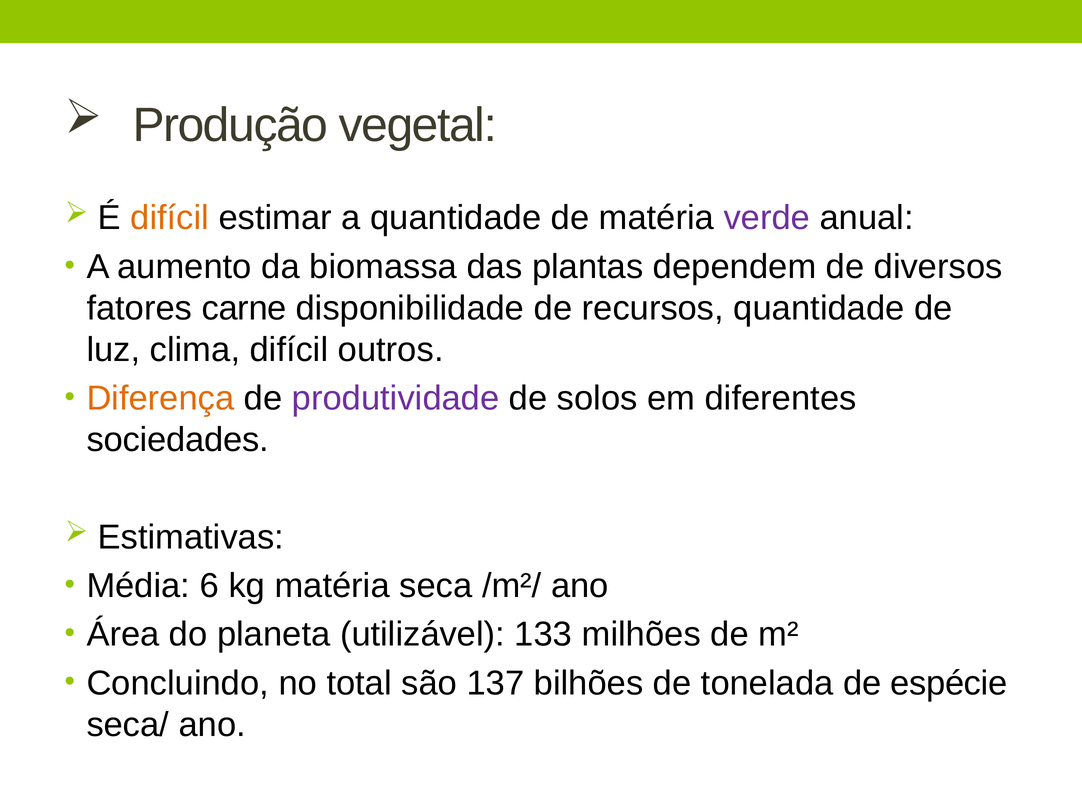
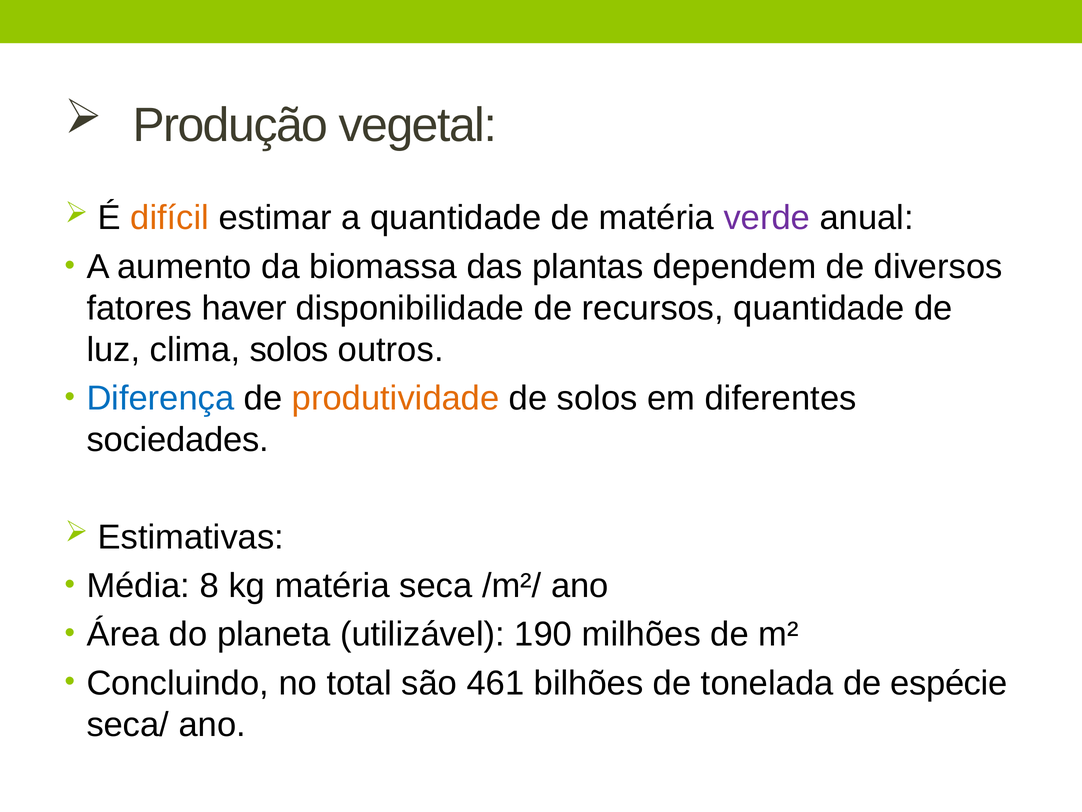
carne: carne -> haver (244, 308)
clima difícil: difícil -> solos (289, 349)
Diferença colour: orange -> blue (160, 398)
produtividade colour: purple -> orange (396, 398)
6: 6 -> 8 (209, 585)
133: 133 -> 190 (543, 634)
137: 137 -> 461 (496, 683)
